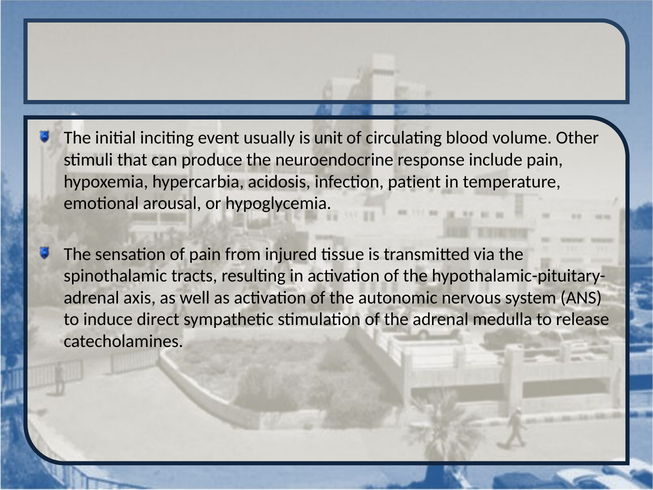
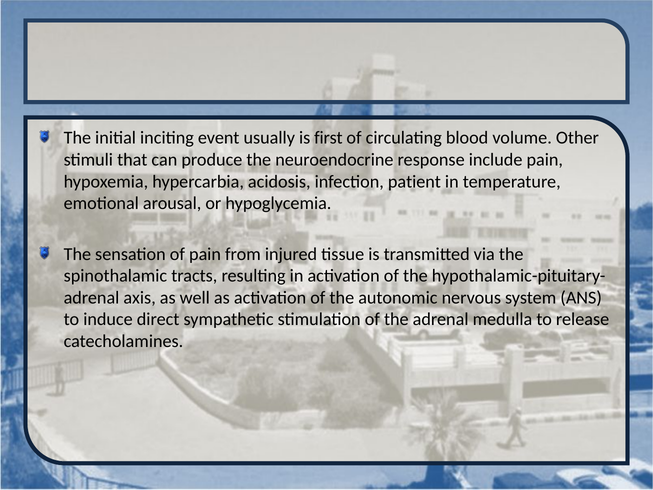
unit: unit -> first (328, 138)
